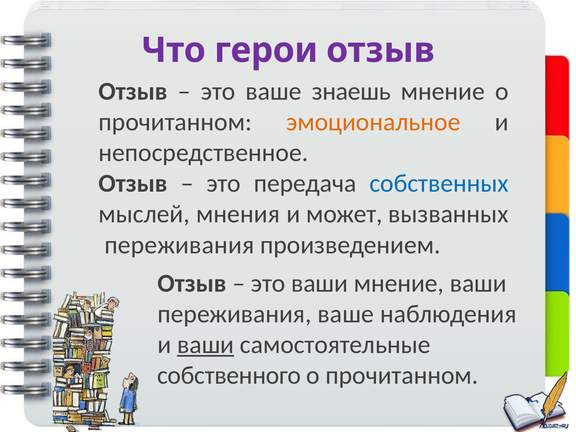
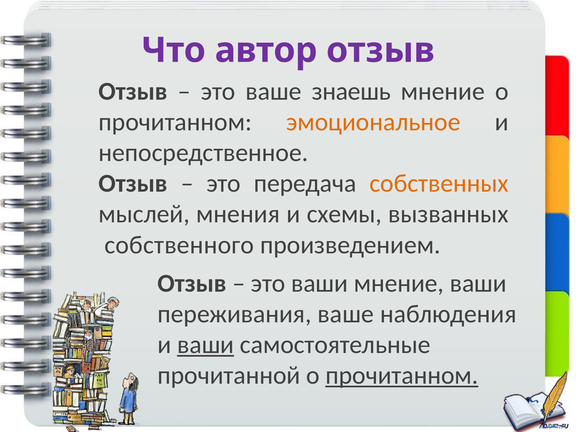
герои: герои -> автор (266, 50)
собственных colour: blue -> orange (439, 183)
может: может -> схемы (344, 214)
переживания: переживания -> собственного (179, 245)
собственного: собственного -> прочитанной (229, 375)
прочитанном underline: none -> present (402, 375)
